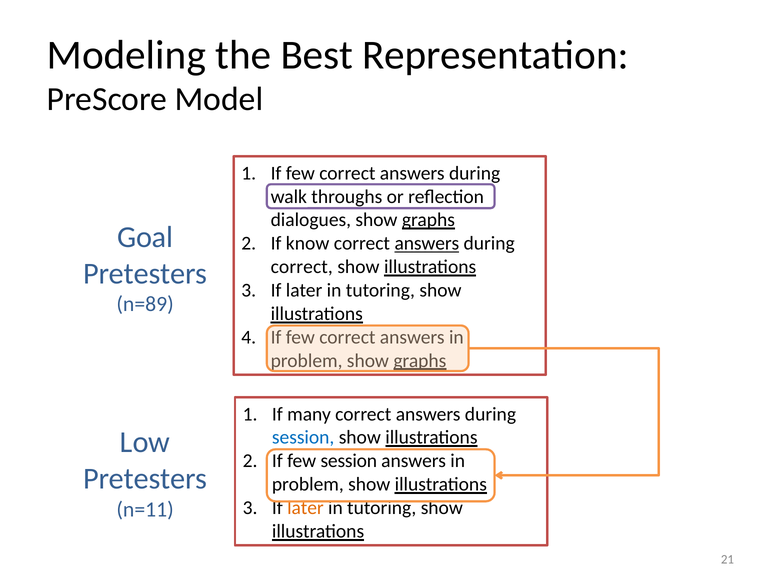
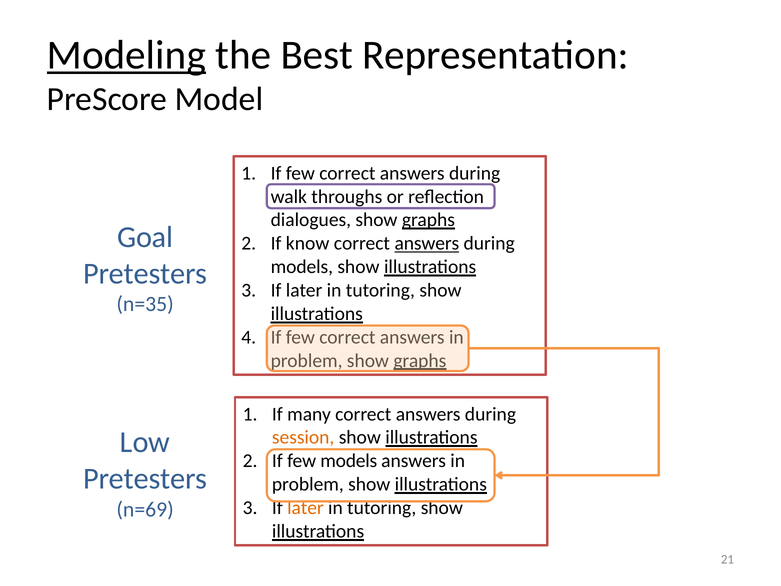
Modeling underline: none -> present (126, 55)
correct: correct -> models (302, 267)
n=89: n=89 -> n=35 (145, 304)
session colour: blue -> orange (303, 437)
few session: session -> models (349, 461)
n=11: n=11 -> n=69 (145, 509)
